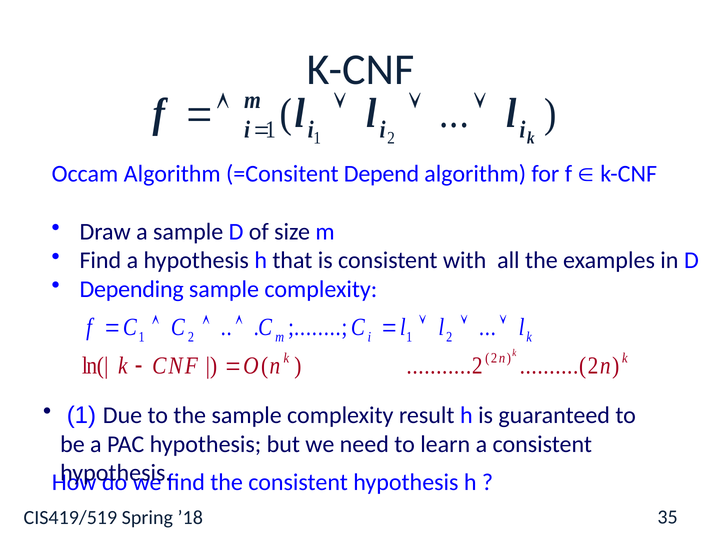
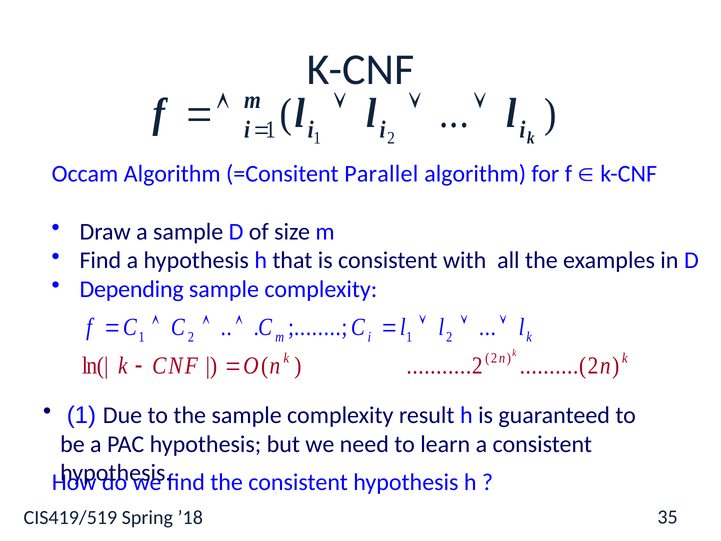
Depend: Depend -> Parallel (381, 174)
